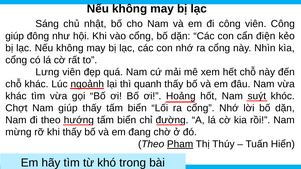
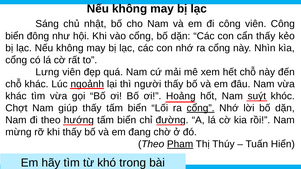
giúp: giúp -> biển (15, 36)
cẩn điện: điện -> thấy (266, 36)
quanh: quanh -> người (148, 84)
cổng underline: none -> present (201, 108)
